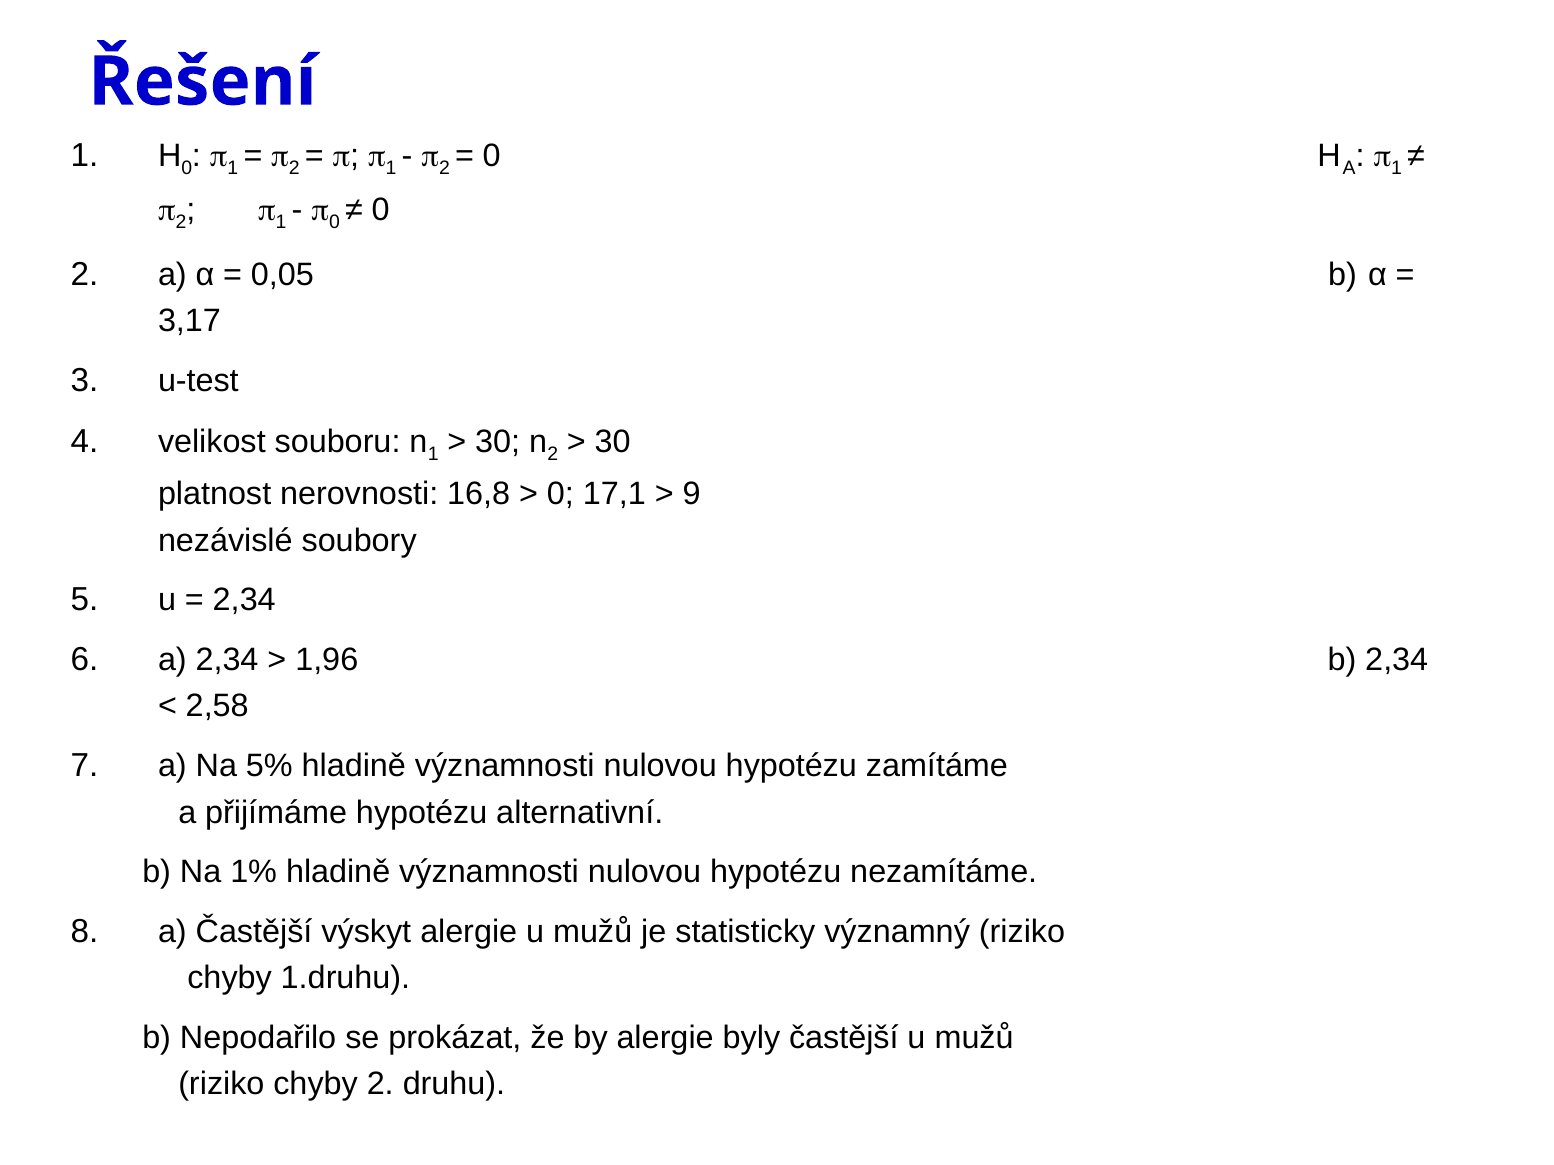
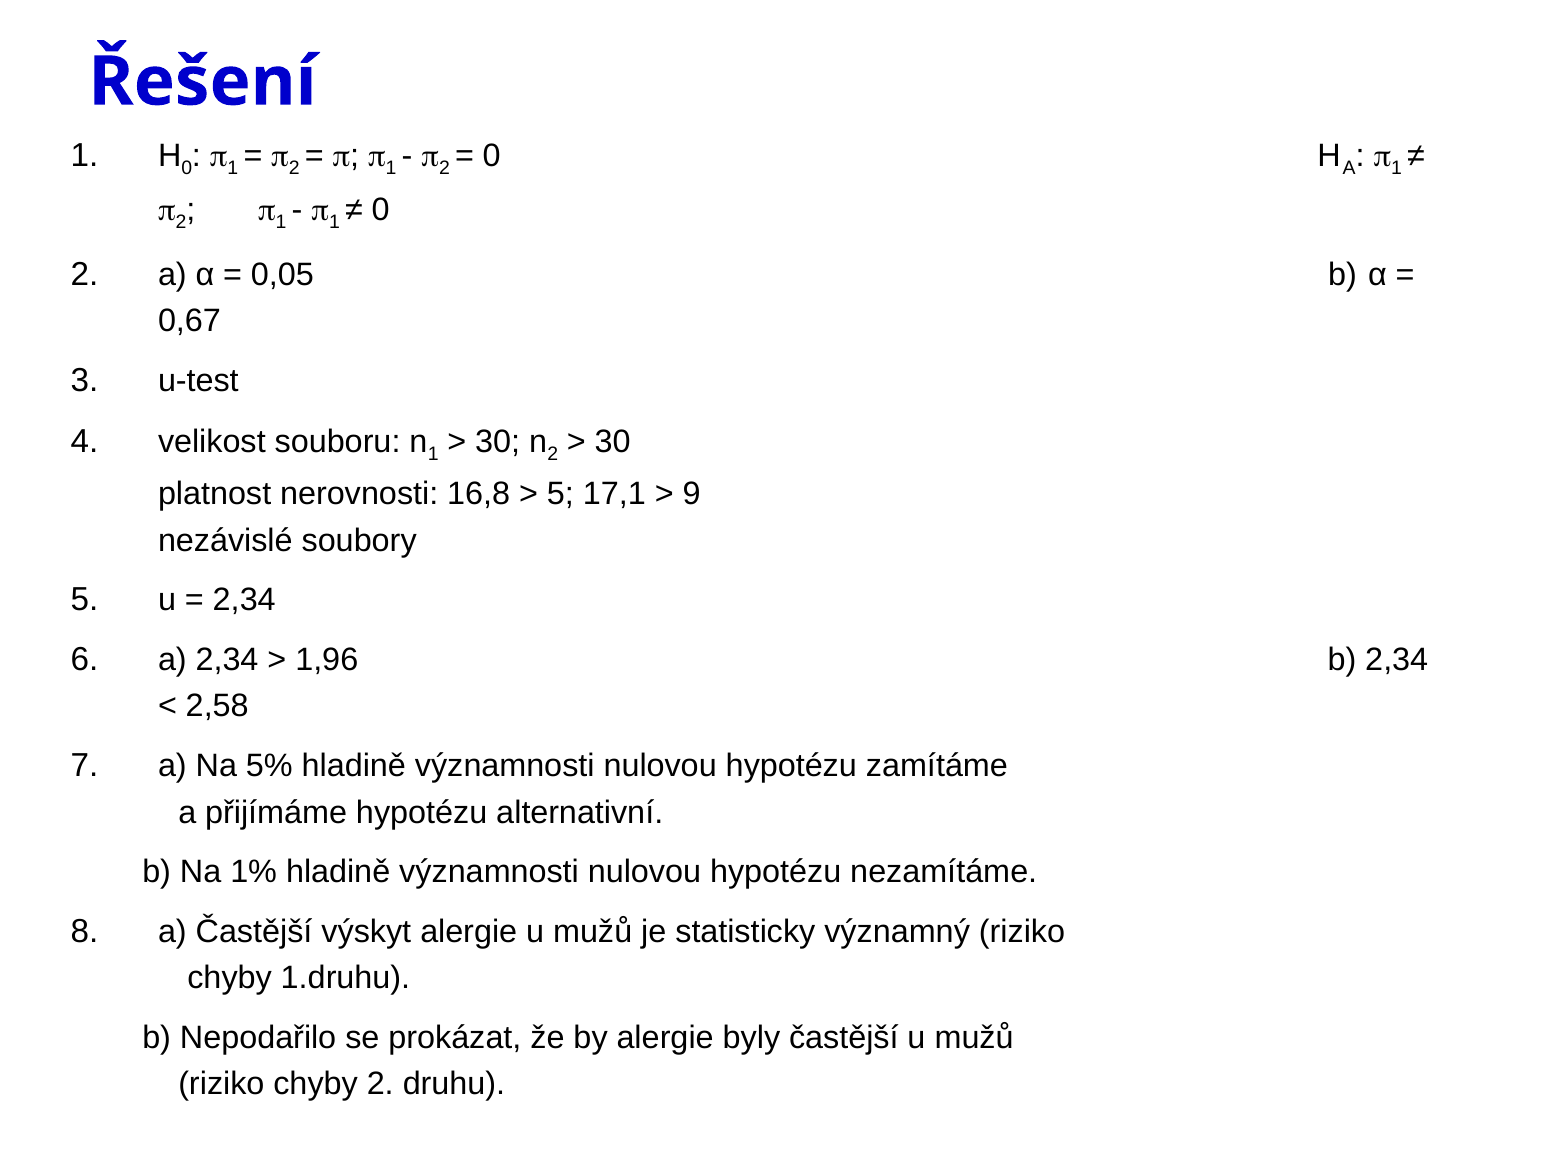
0: 0 -> 1 (334, 222)
3,17: 3,17 -> 0,67 (189, 321)
0: 0 -> 5 (560, 494)
